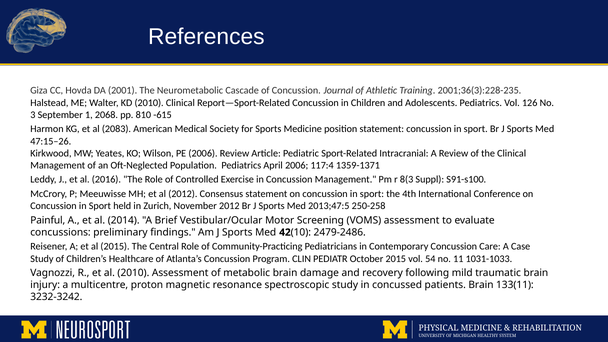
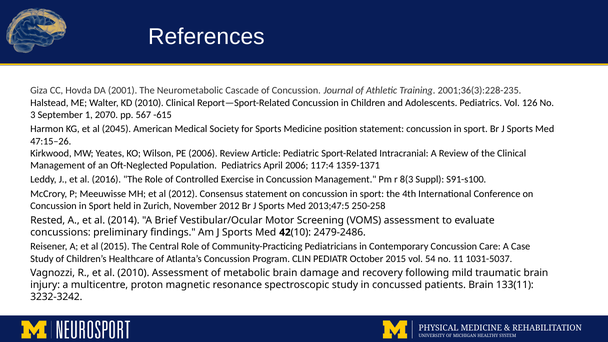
2068: 2068 -> 2070 (106, 115)
810: 810 -> 567 (143, 115)
2083: 2083 -> 2045 (116, 129)
Painful: Painful -> Rested (48, 220)
1031-1033: 1031-1033 -> 1031-5037 (489, 259)
